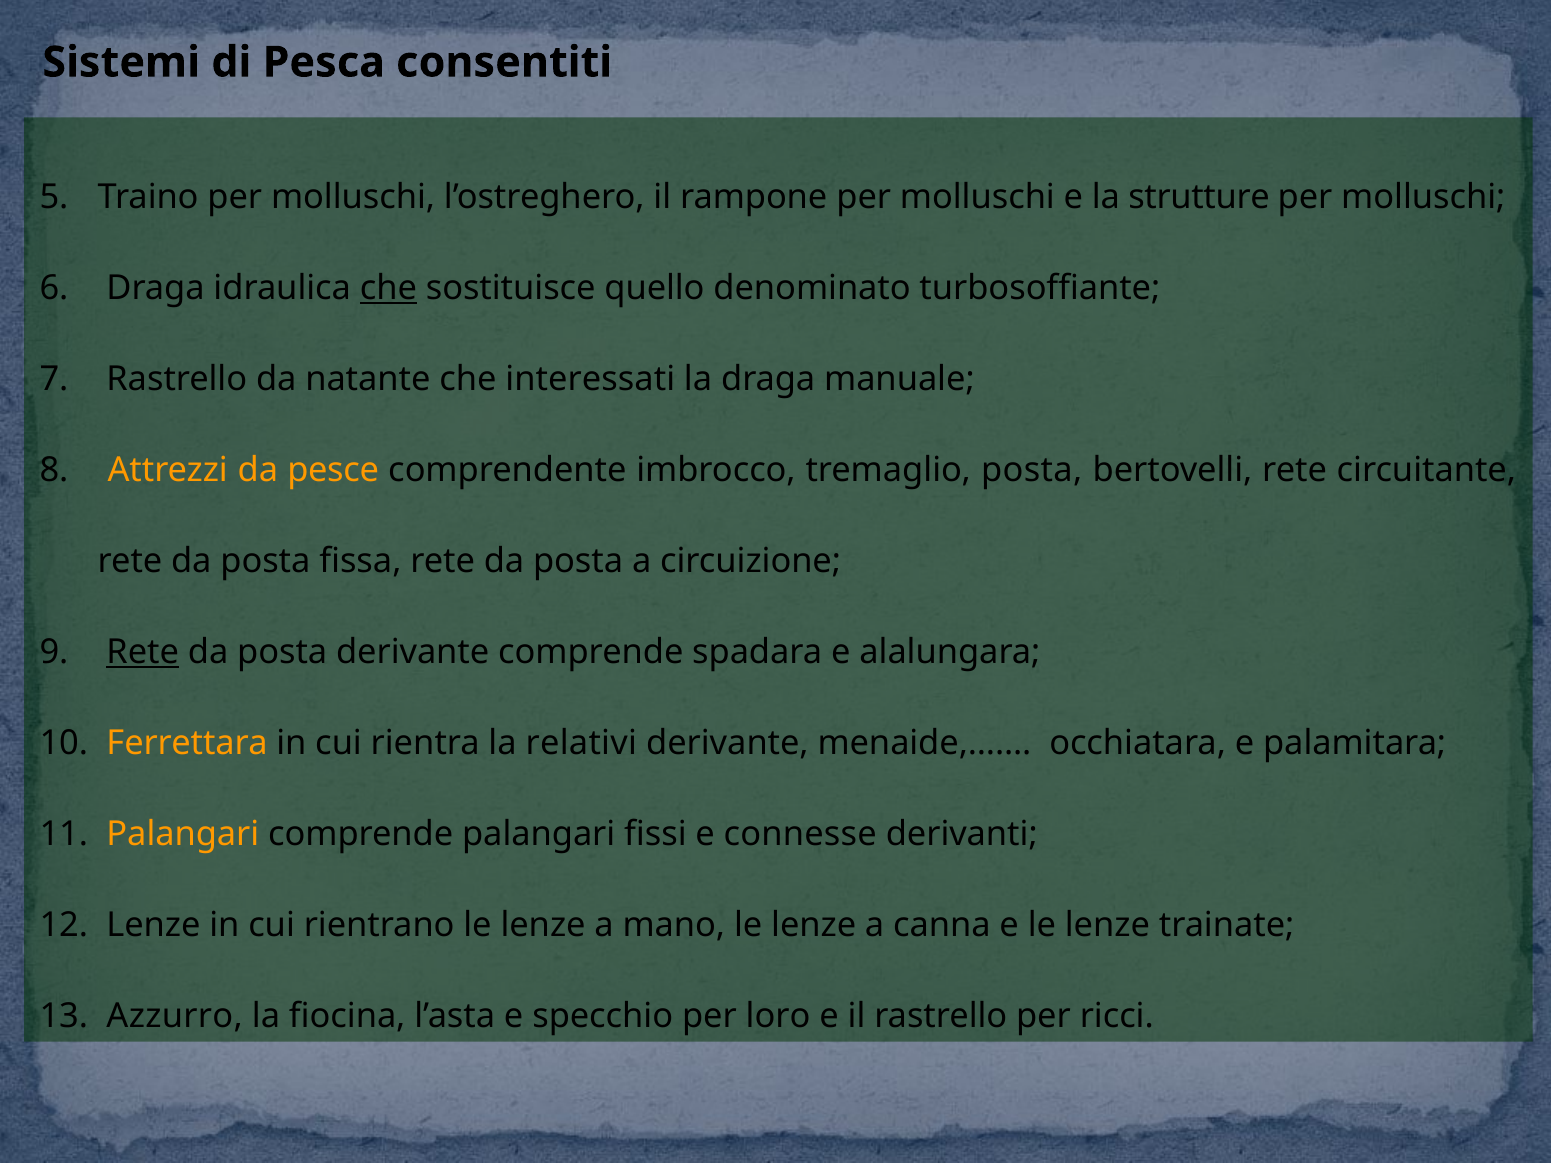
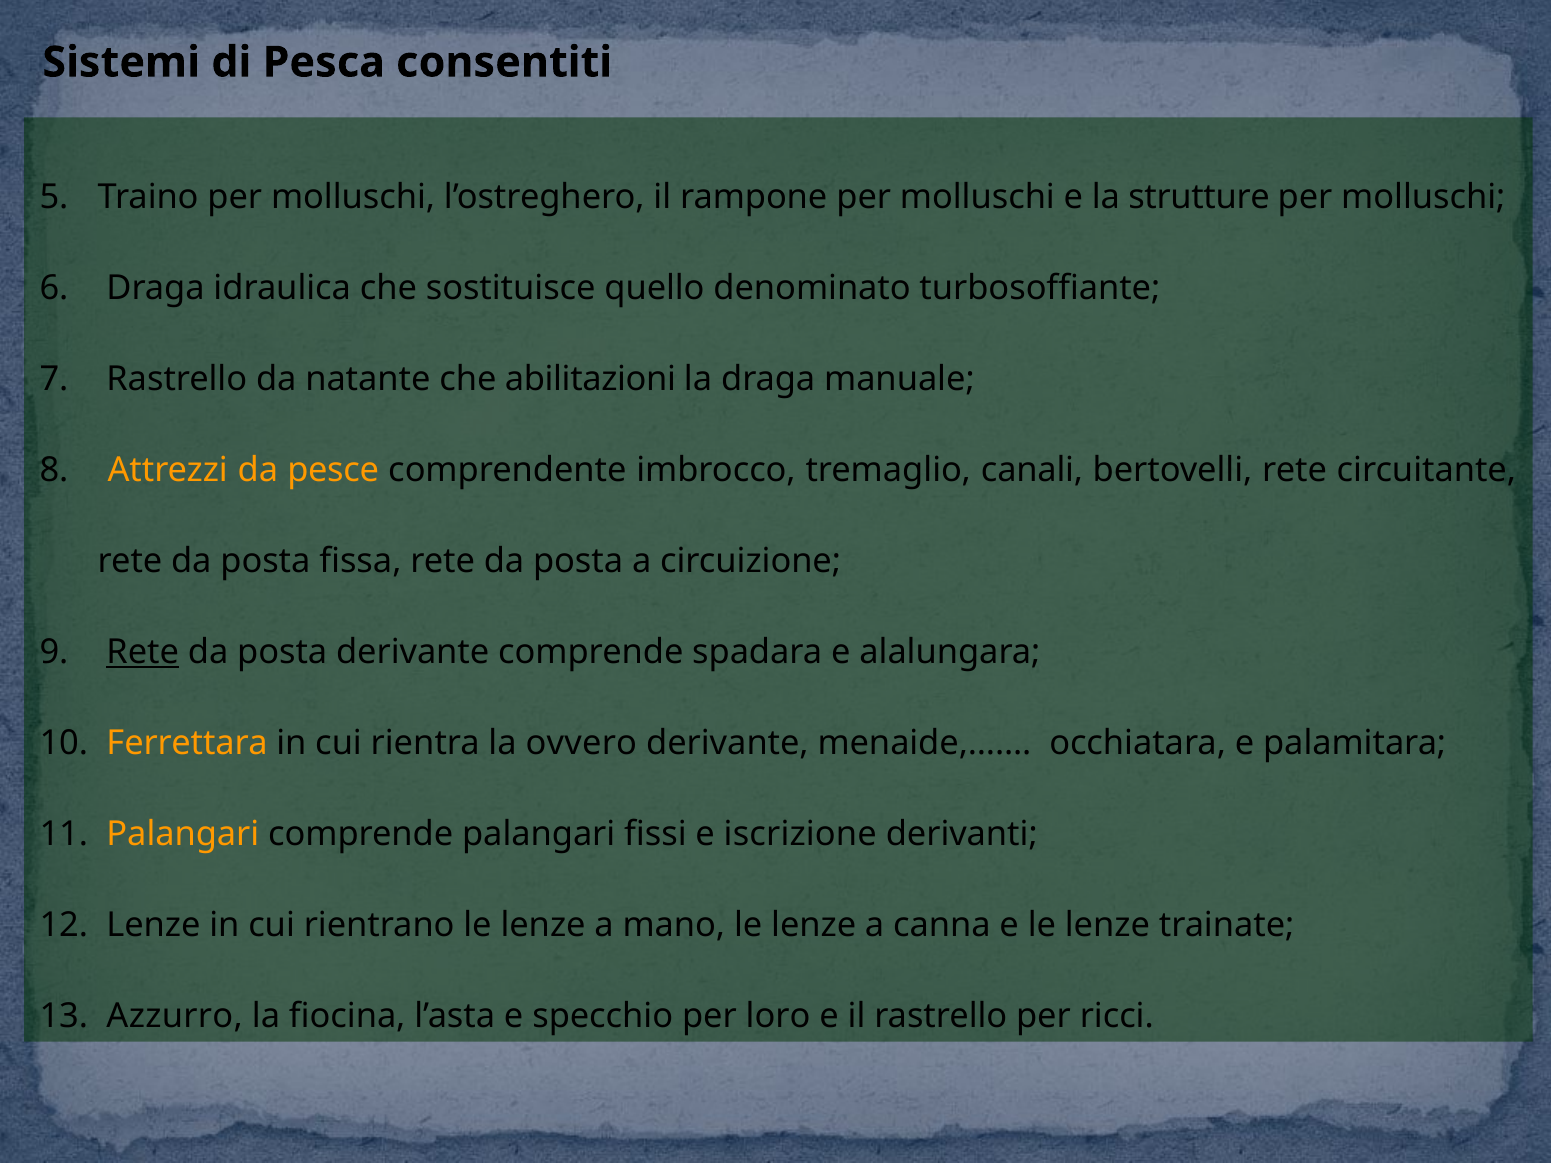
che underline: present -> none (388, 289)
interessati: interessati -> abilitazioni (590, 380)
tremaglio posta: posta -> canali (1032, 470)
relativi: relativi -> ovvero (581, 743)
connesse: connesse -> iscrizione (800, 834)
